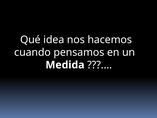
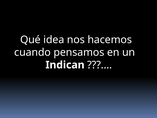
Medida: Medida -> Indican (65, 65)
